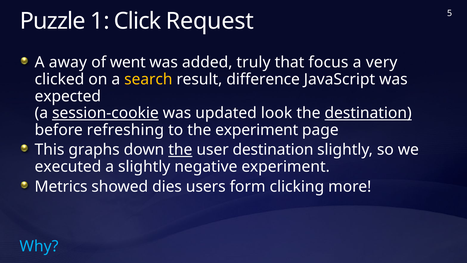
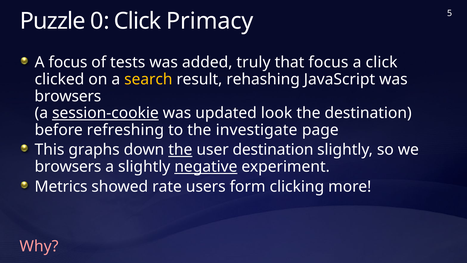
1: 1 -> 0 (100, 21)
Request: Request -> Primacy (210, 21)
A away: away -> focus (68, 62)
went: went -> tests (128, 62)
a very: very -> click (382, 62)
difference: difference -> rehashing (263, 79)
expected: expected -> browsers (68, 96)
destination underline: present -> none (368, 113)
the experiment: experiment -> investigate (257, 130)
executed: executed -> browsers (68, 167)
negative underline: none -> present (206, 167)
dies: dies -> rate (167, 186)
Why colour: light blue -> pink (39, 246)
